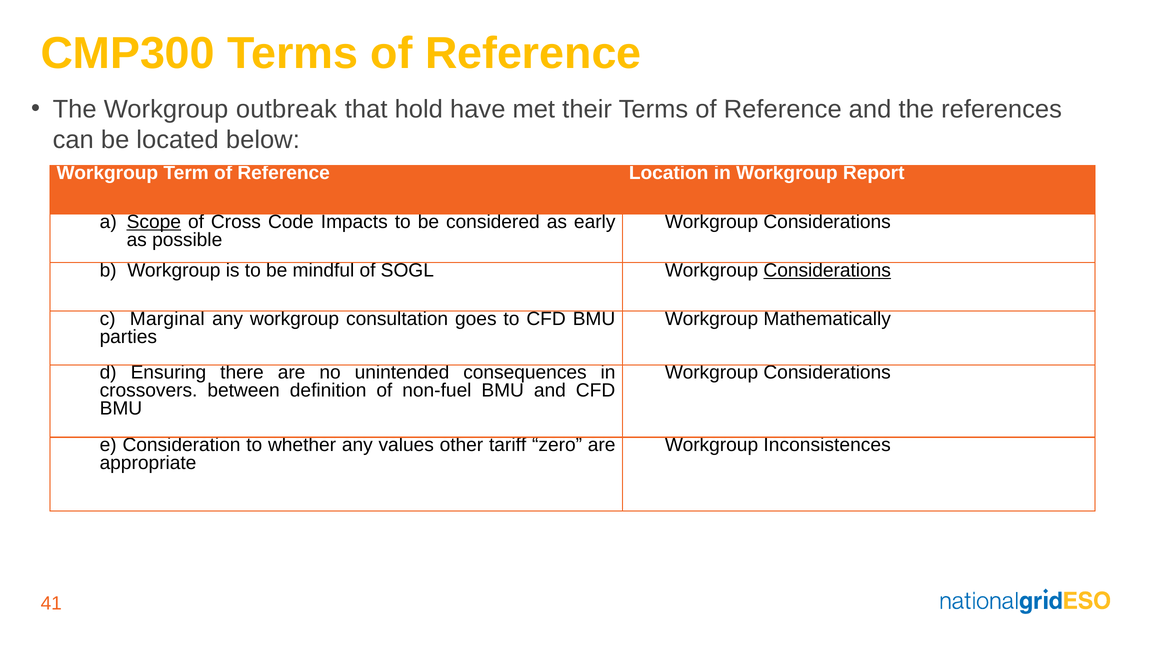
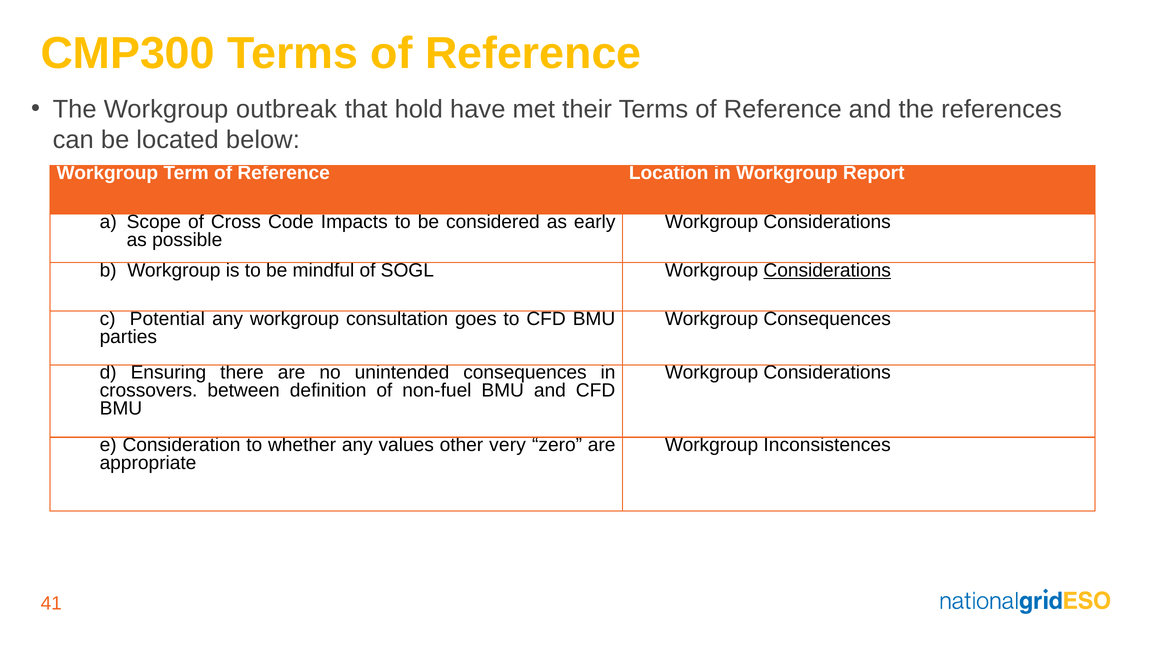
Scope underline: present -> none (154, 222)
Marginal: Marginal -> Potential (167, 319)
Workgroup Mathematically: Mathematically -> Consequences (827, 319)
tariff: tariff -> very (508, 445)
